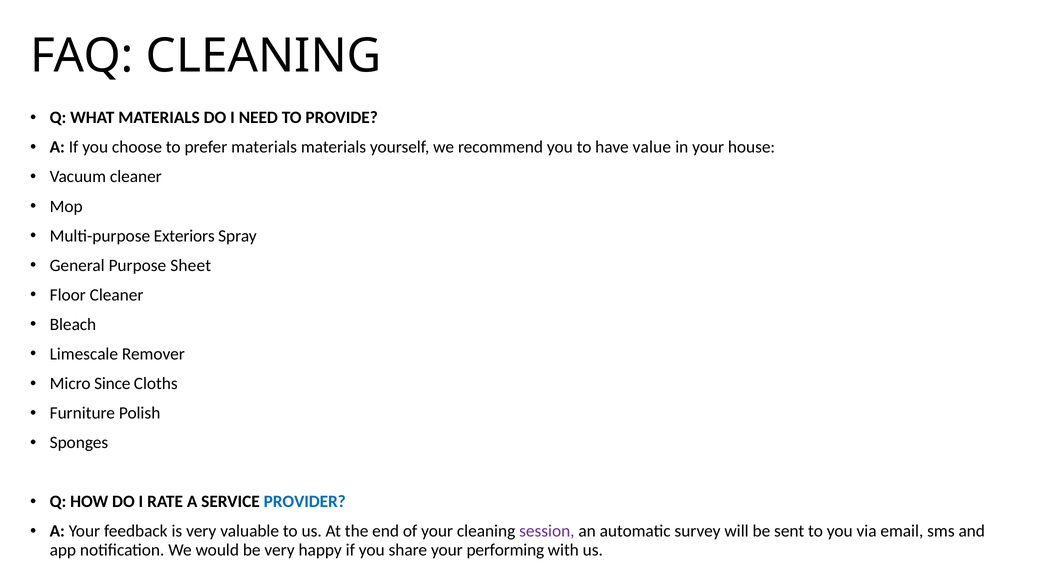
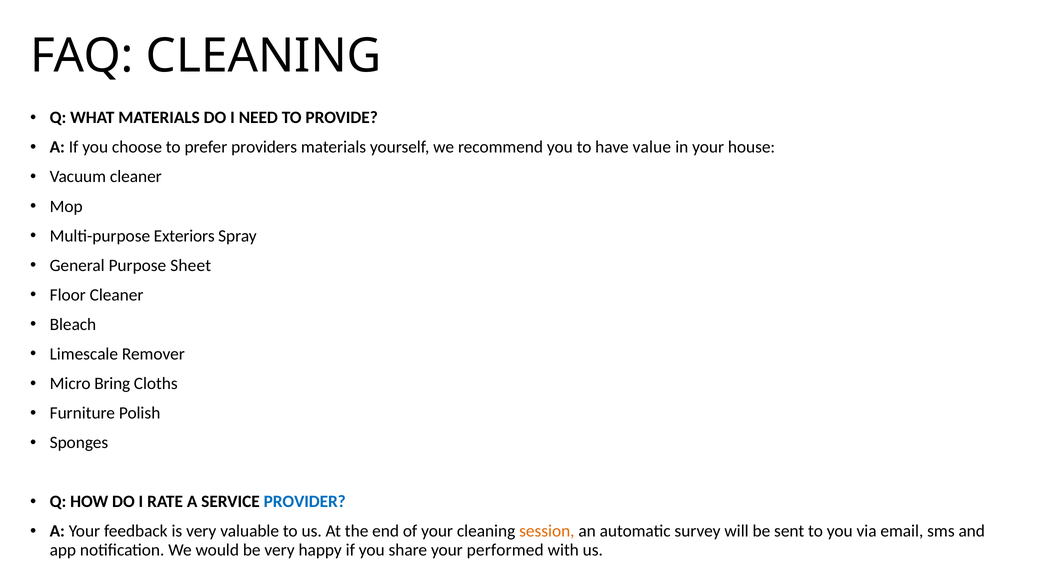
prefer materials: materials -> providers (264, 147)
Since: Since -> Bring (112, 384)
session colour: purple -> orange (547, 532)
performing: performing -> performed (505, 550)
